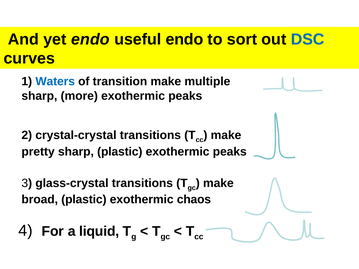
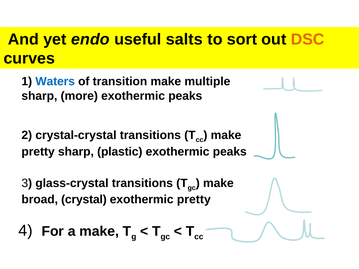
useful endo: endo -> salts (184, 39)
DSC colour: blue -> orange (308, 39)
broad plastic: plastic -> crystal (84, 200)
exothermic chaos: chaos -> pretty (194, 200)
a liquid: liquid -> make (99, 231)
